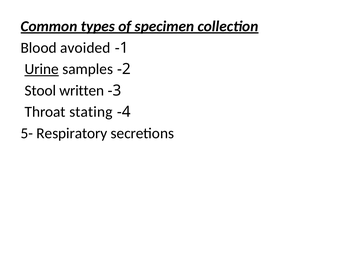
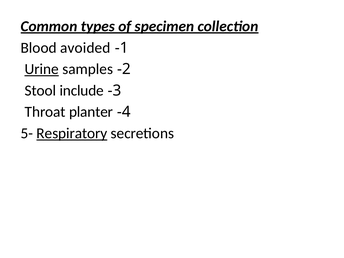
written: written -> include (82, 91)
stating: stating -> planter (91, 112)
Respiratory underline: none -> present (72, 133)
